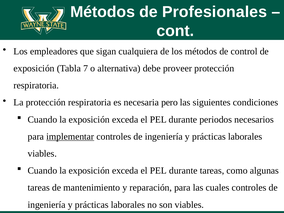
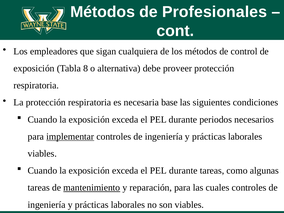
7: 7 -> 8 (86, 68)
pero: pero -> base (169, 102)
mantenimiento underline: none -> present (92, 188)
